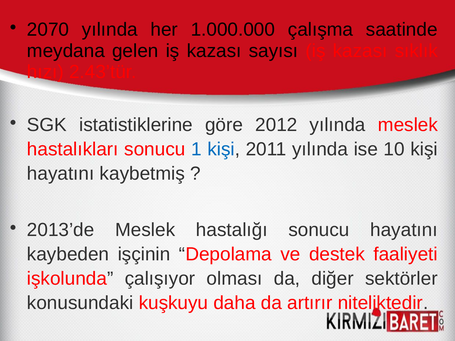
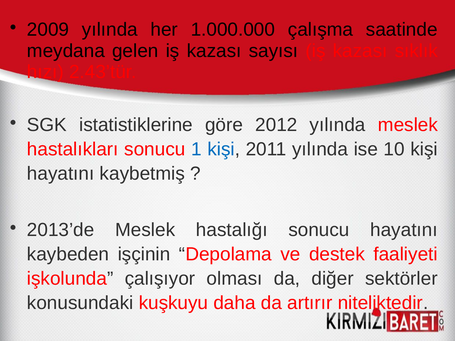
2070: 2070 -> 2009 (48, 30)
